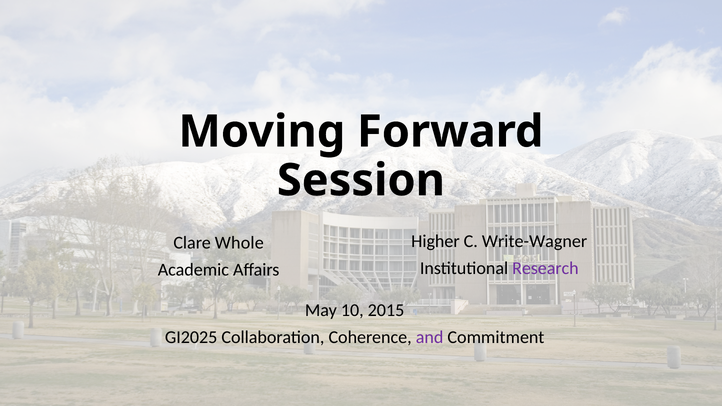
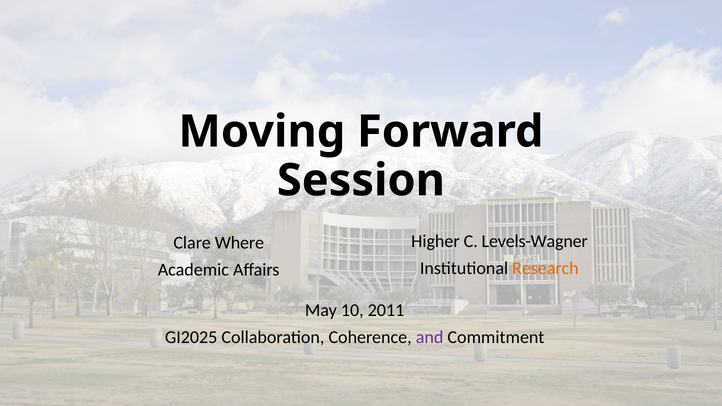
Write-Wagner: Write-Wagner -> Levels-Wagner (535, 241)
Whole: Whole -> Where (239, 243)
Research colour: purple -> orange (545, 268)
2015: 2015 -> 2011 (386, 310)
